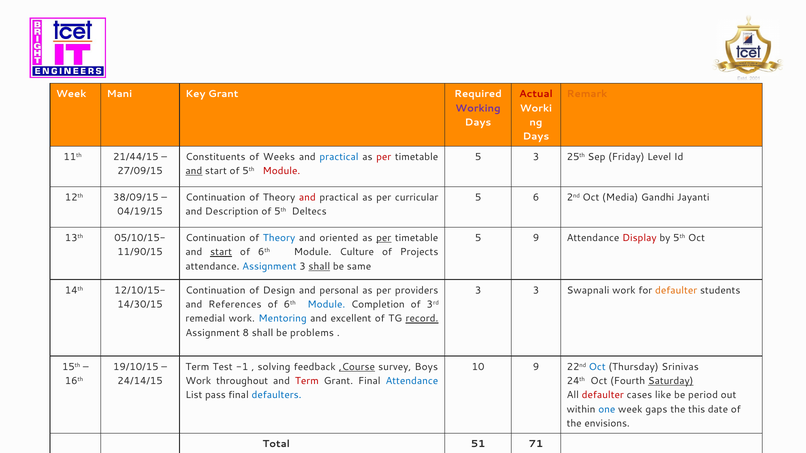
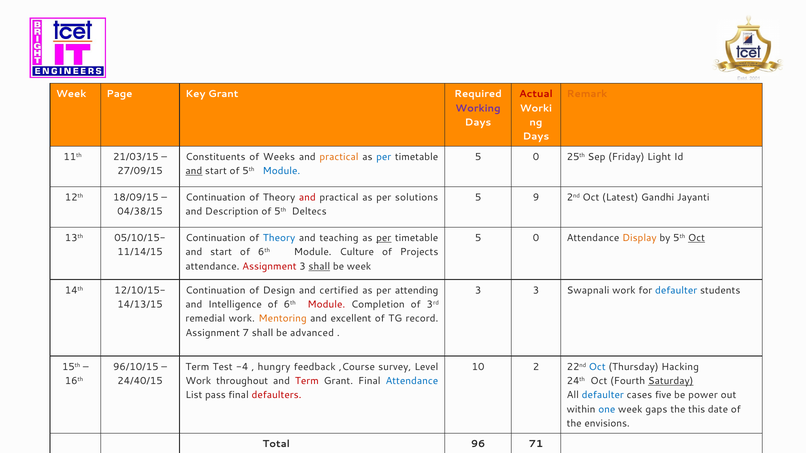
Mani: Mani -> Page (119, 94)
21/44/15: 21/44/15 -> 21/03/15 (136, 157)
practical colour: blue -> orange (339, 157)
per colour: red -> blue (384, 157)
3: 3 -> 0 (536, 157)
Level: Level -> Light (659, 157)
Module colour: red -> blue (281, 171)
38/09/15: 38/09/15 -> 18/09/15 (136, 198)
curricular: curricular -> solutions (417, 198)
6: 6 -> 9 (536, 198)
Media: Media -> Latest (620, 198)
04/19/15: 04/19/15 -> 04/38/15 (140, 212)
oriented: oriented -> teaching (339, 238)
9: 9 -> 0 (536, 238)
Display colour: red -> orange (639, 238)
Oct underline: none -> present (696, 238)
11/90/15: 11/90/15 -> 11/14/15 (140, 252)
start underline: present -> none (221, 252)
Assignment colour: blue -> red (269, 267)
be same: same -> week (359, 267)
personal: personal -> certified (339, 290)
providers: providers -> attending (417, 290)
defaulter colour: orange -> blue (676, 290)
14/30/15: 14/30/15 -> 14/13/15 (140, 305)
References: References -> Intelligence (235, 305)
Module colour: blue -> red (326, 305)
Mentoring colour: blue -> orange (283, 319)
record underline: present -> none (422, 319)
8: 8 -> 7 (246, 333)
problems: problems -> advanced (312, 333)
19/10/15: 19/10/15 -> 96/10/15 (136, 367)
-1: -1 -> -4 (242, 367)
solving: solving -> hungry (274, 367)
,Course underline: present -> none (357, 367)
Boys: Boys -> Level (426, 367)
10 9: 9 -> 2 (536, 367)
Srinivas: Srinivas -> Hacking (680, 367)
24/14/15: 24/14/15 -> 24/40/15 (140, 381)
defaulters colour: blue -> red (277, 395)
defaulter colour: red -> blue (603, 395)
like: like -> five (663, 395)
period: period -> power (703, 395)
51: 51 -> 96 (478, 444)
